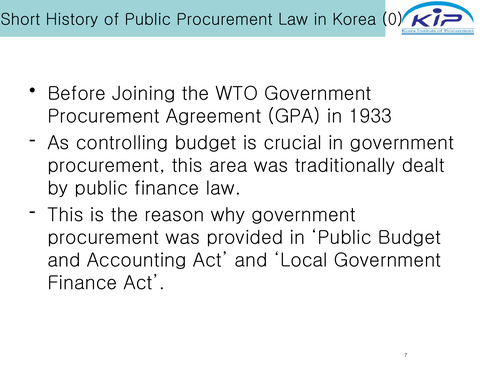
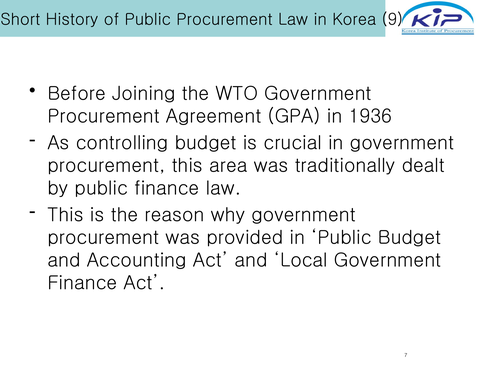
0: 0 -> 9 (392, 19)
1933: 1933 -> 1936 (370, 116)
